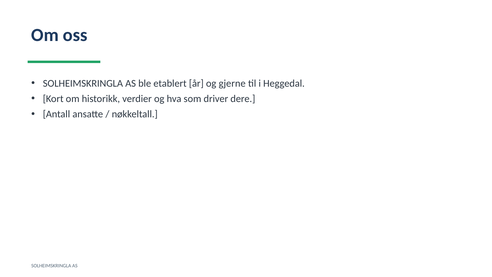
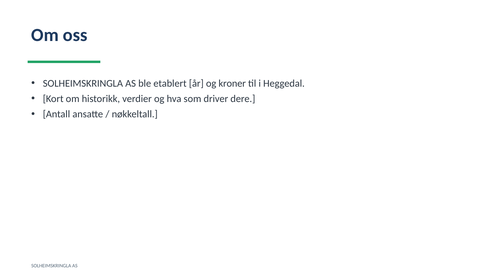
gjerne: gjerne -> kroner (232, 83)
